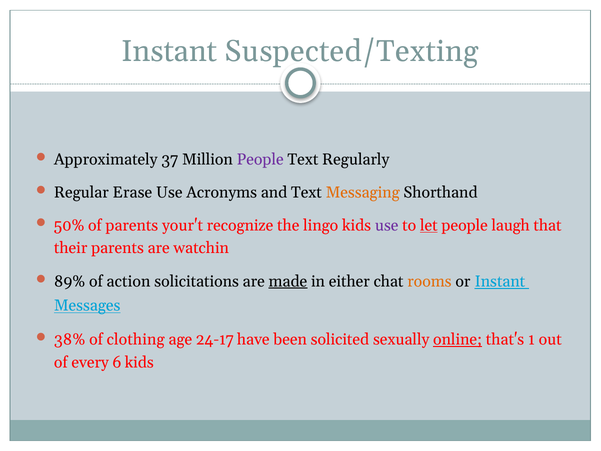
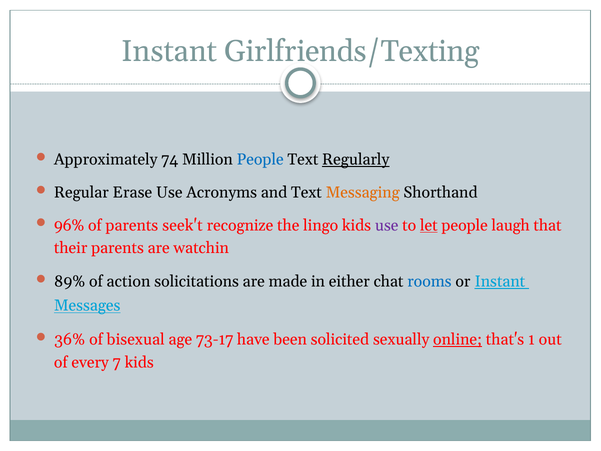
Suspected/Texting: Suspected/Texting -> Girlfriends/Texting (352, 51)
37: 37 -> 74 (170, 160)
People colour: purple -> blue (260, 160)
Regularly underline: none -> present (356, 160)
50%: 50% -> 96% (69, 225)
your't: your't -> seek't (182, 225)
made underline: present -> none (288, 281)
rooms colour: orange -> blue (429, 281)
38%: 38% -> 36% (70, 339)
clothing: clothing -> bisexual (136, 339)
24-17: 24-17 -> 73-17 (215, 339)
6: 6 -> 7 (117, 362)
